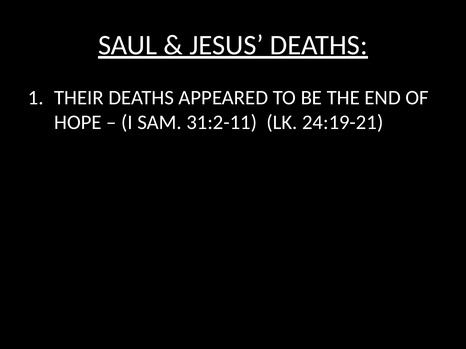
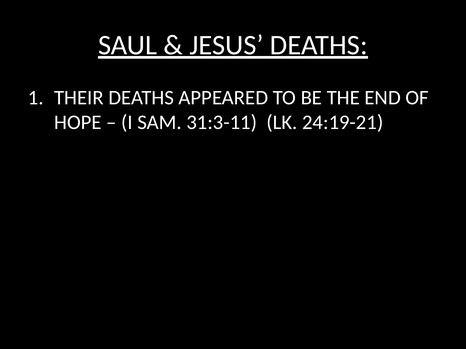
31:2-11: 31:2-11 -> 31:3-11 (222, 123)
